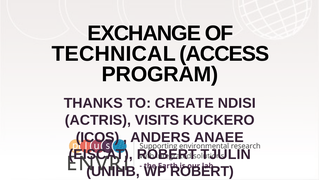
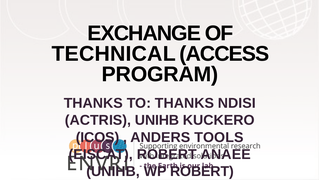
TO CREATE: CREATE -> THANKS (184, 103)
ACTRIS VISITS: VISITS -> UNIHB (157, 120)
ANAEE: ANAEE -> TOOLS (219, 137)
TJULIN: TJULIN -> ANAEE (226, 154)
